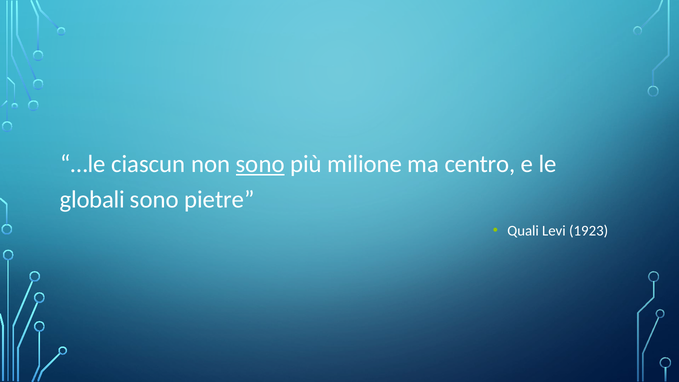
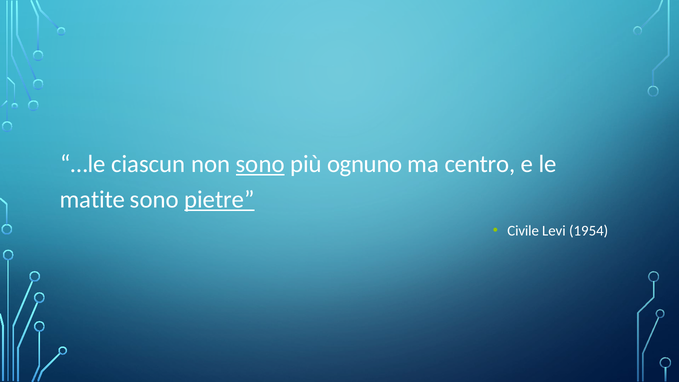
milione: milione -> ognuno (365, 164)
globali: globali -> matite (92, 200)
pietre underline: none -> present (219, 200)
Quali: Quali -> Civile (523, 231)
1923: 1923 -> 1954 (589, 231)
